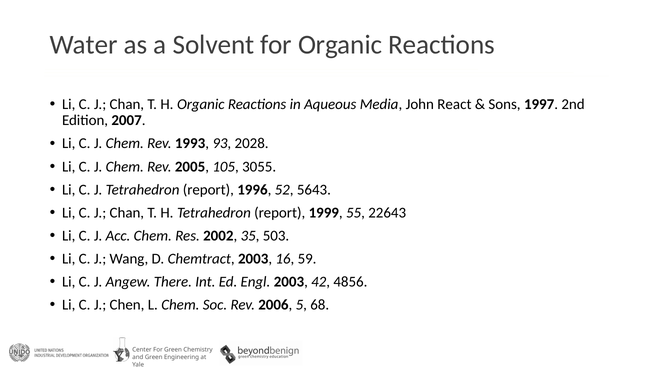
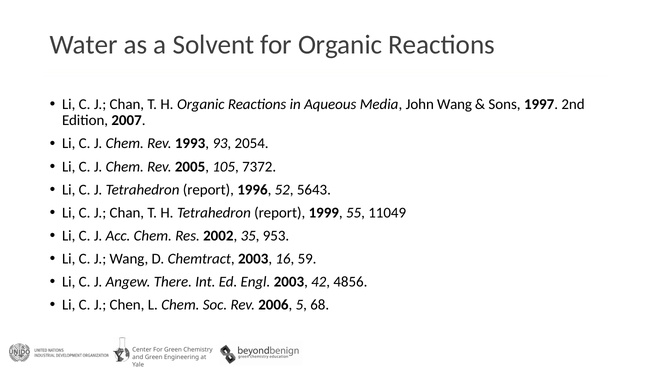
John React: React -> Wang (455, 104)
2028: 2028 -> 2054 (252, 143)
3055: 3055 -> 7372 (259, 166)
22643: 22643 -> 11049 (387, 212)
503: 503 -> 953 (276, 235)
